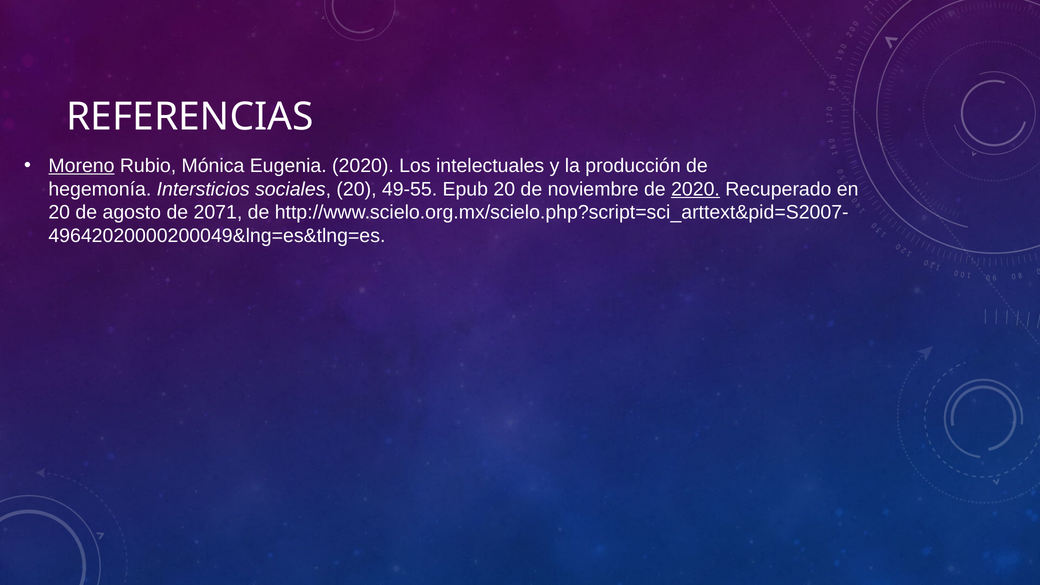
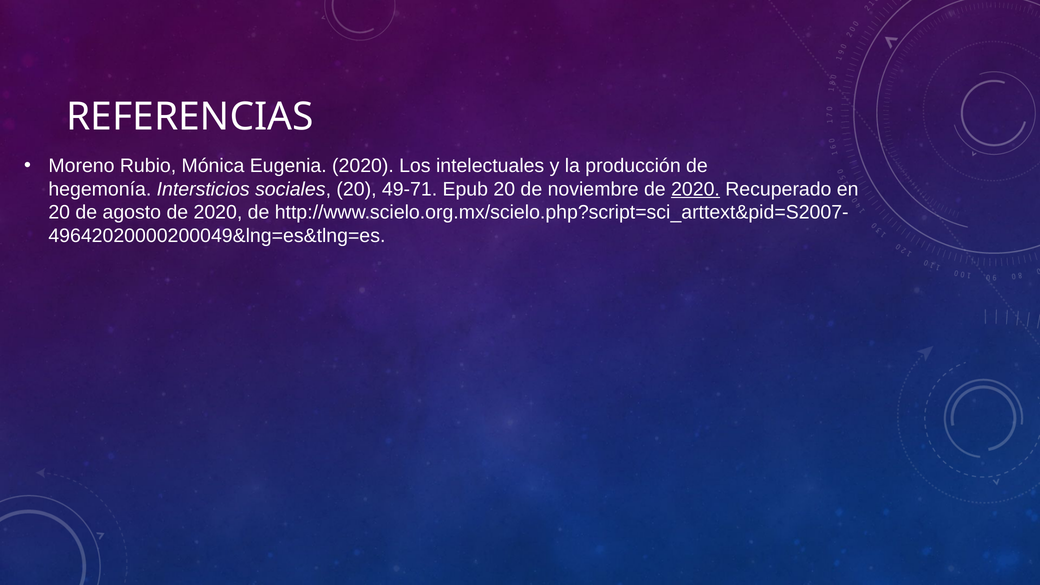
Moreno underline: present -> none (81, 166)
49-55: 49-55 -> 49-71 (410, 189)
agosto de 2071: 2071 -> 2020 (218, 213)
